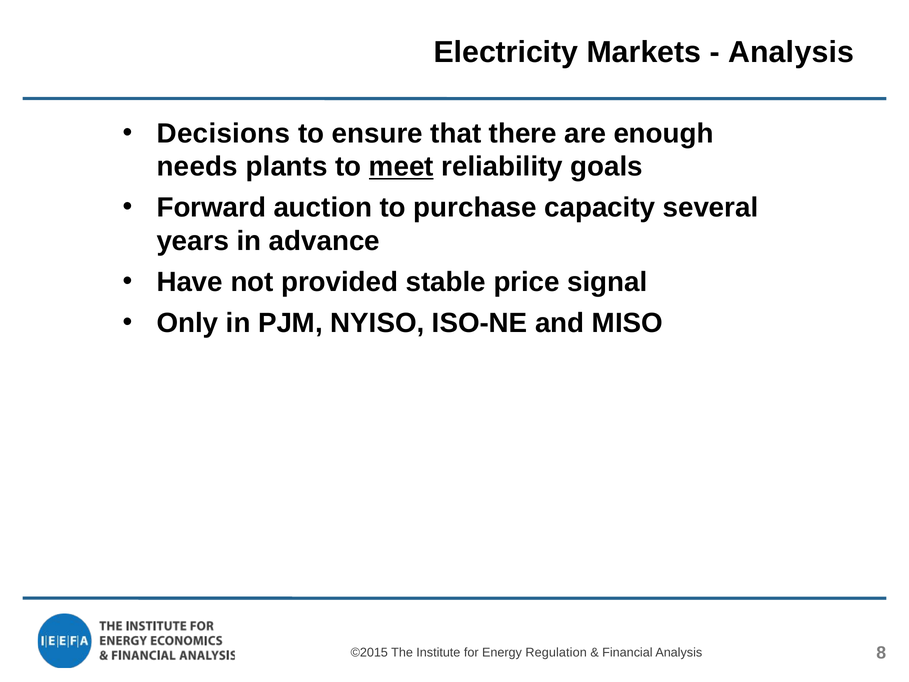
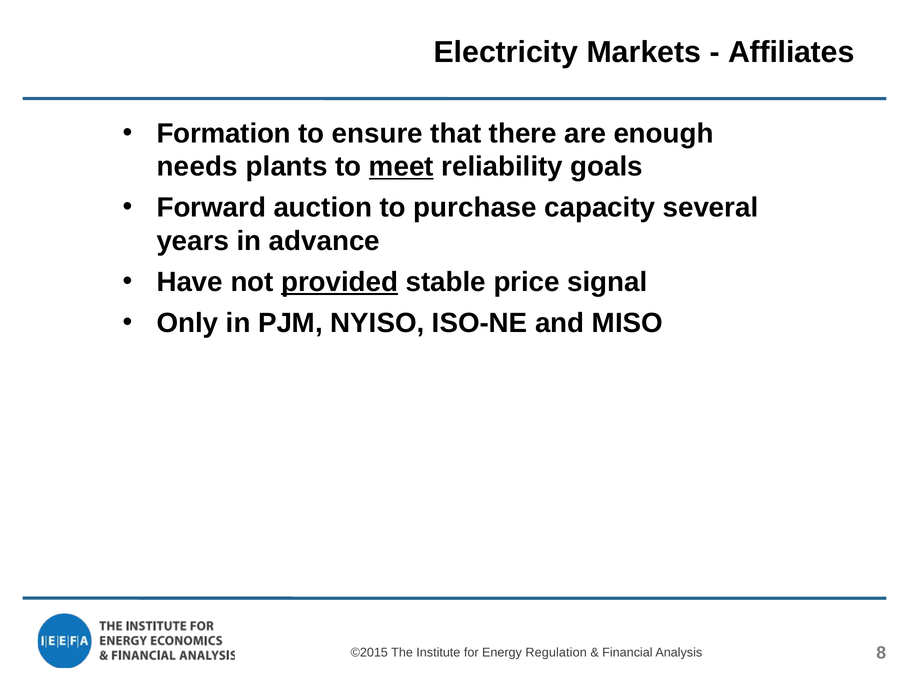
Analysis: Analysis -> Affiliates (791, 52)
Decisions: Decisions -> Formation (224, 133)
provided underline: none -> present (340, 282)
